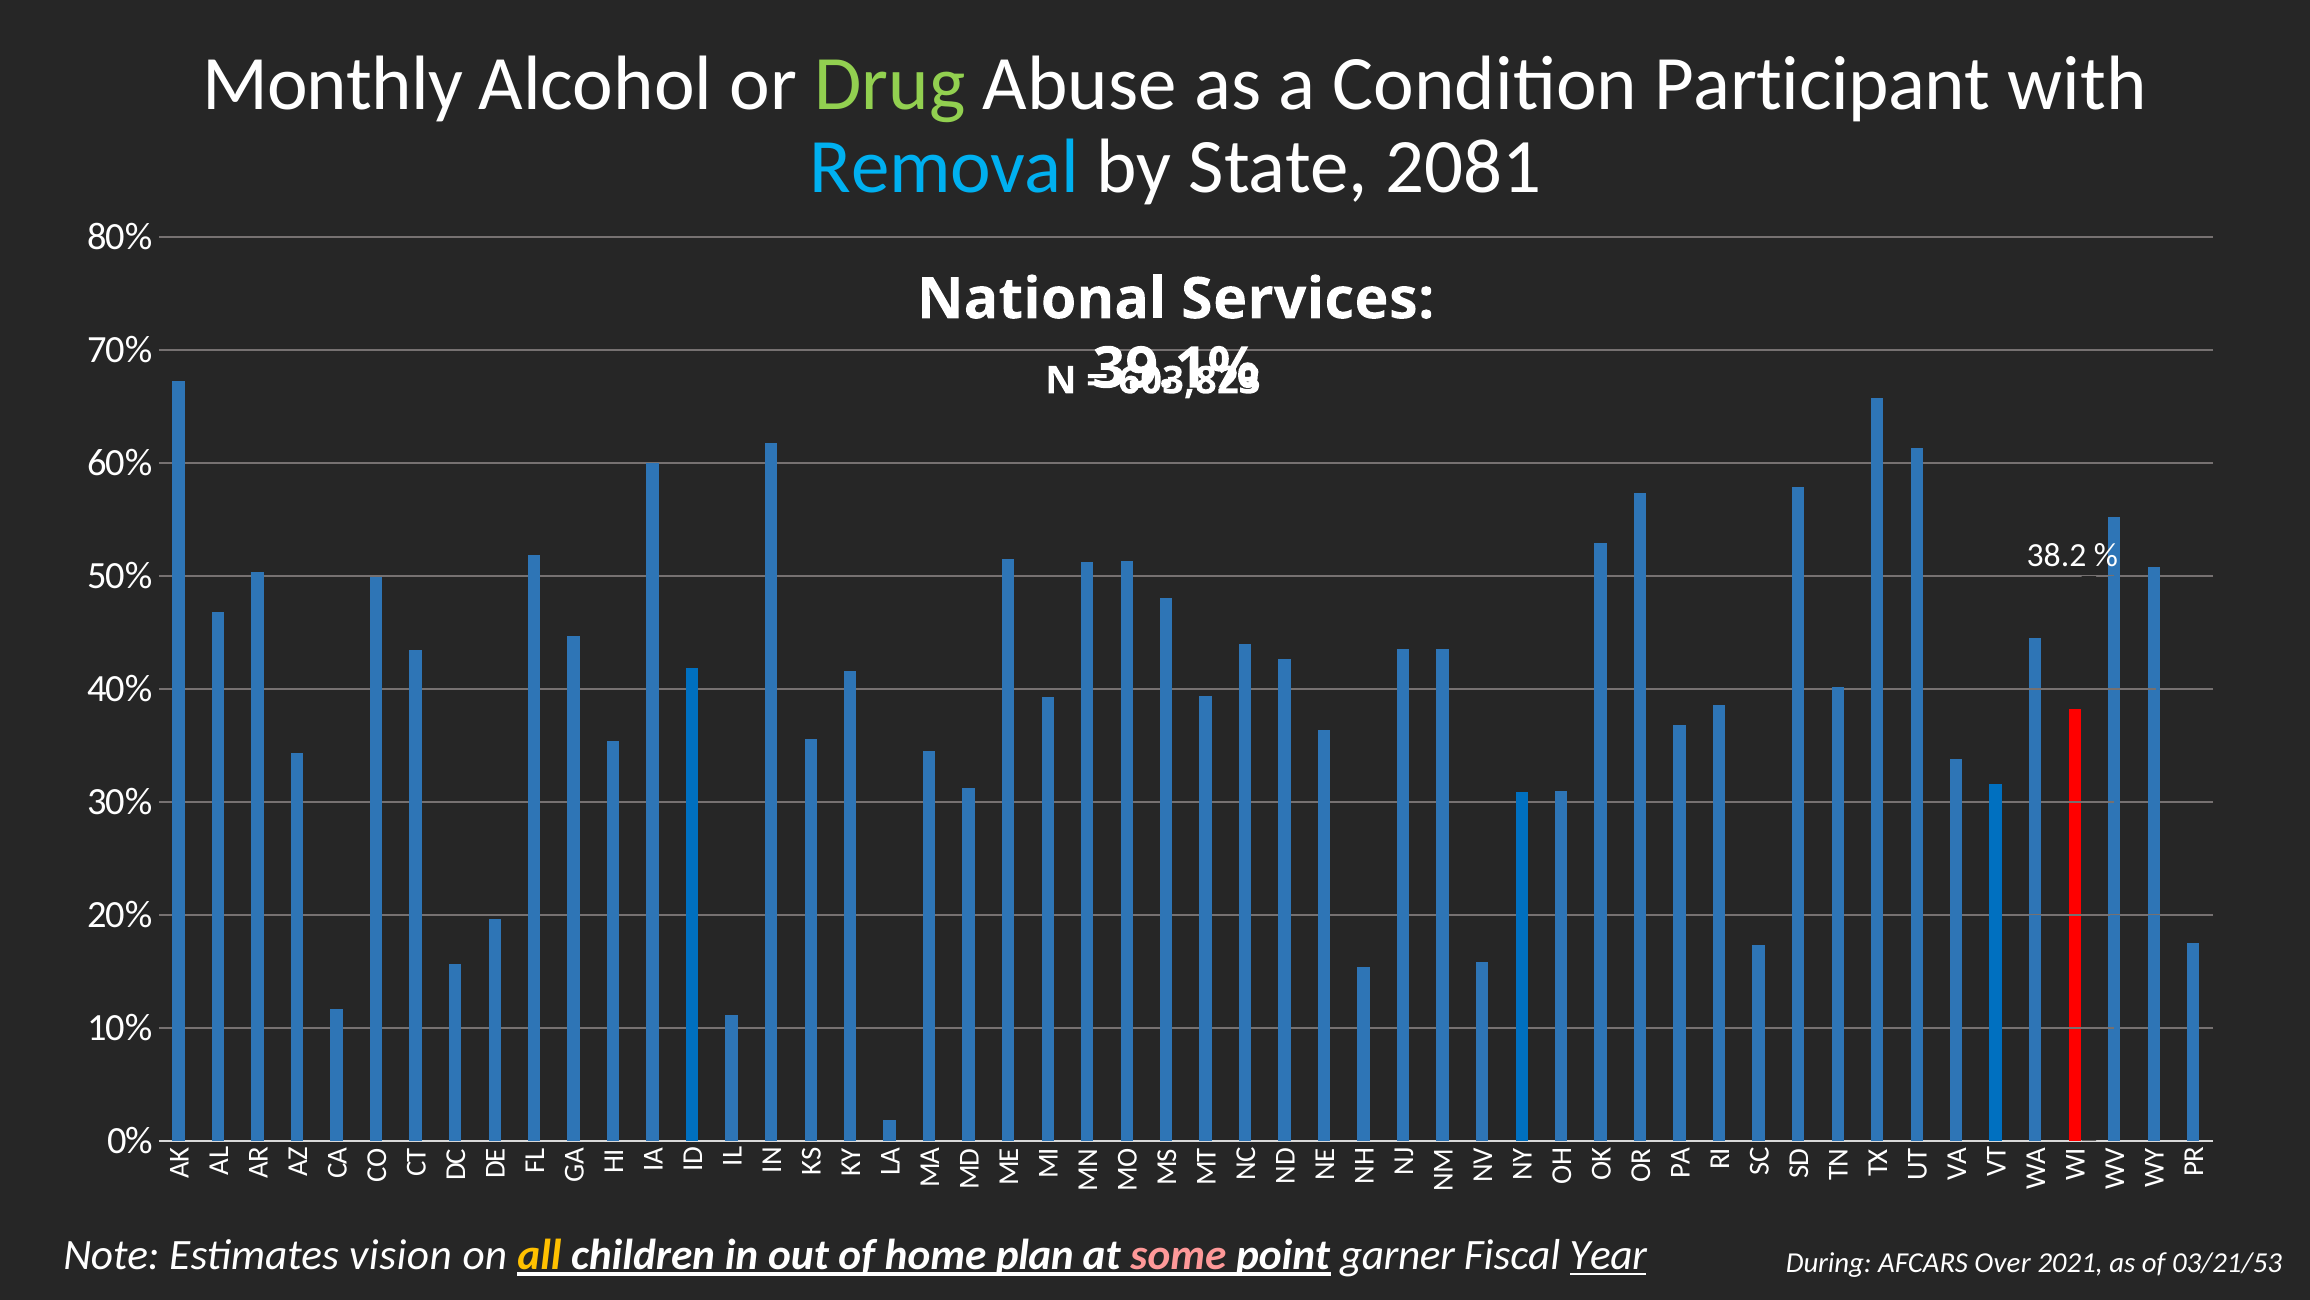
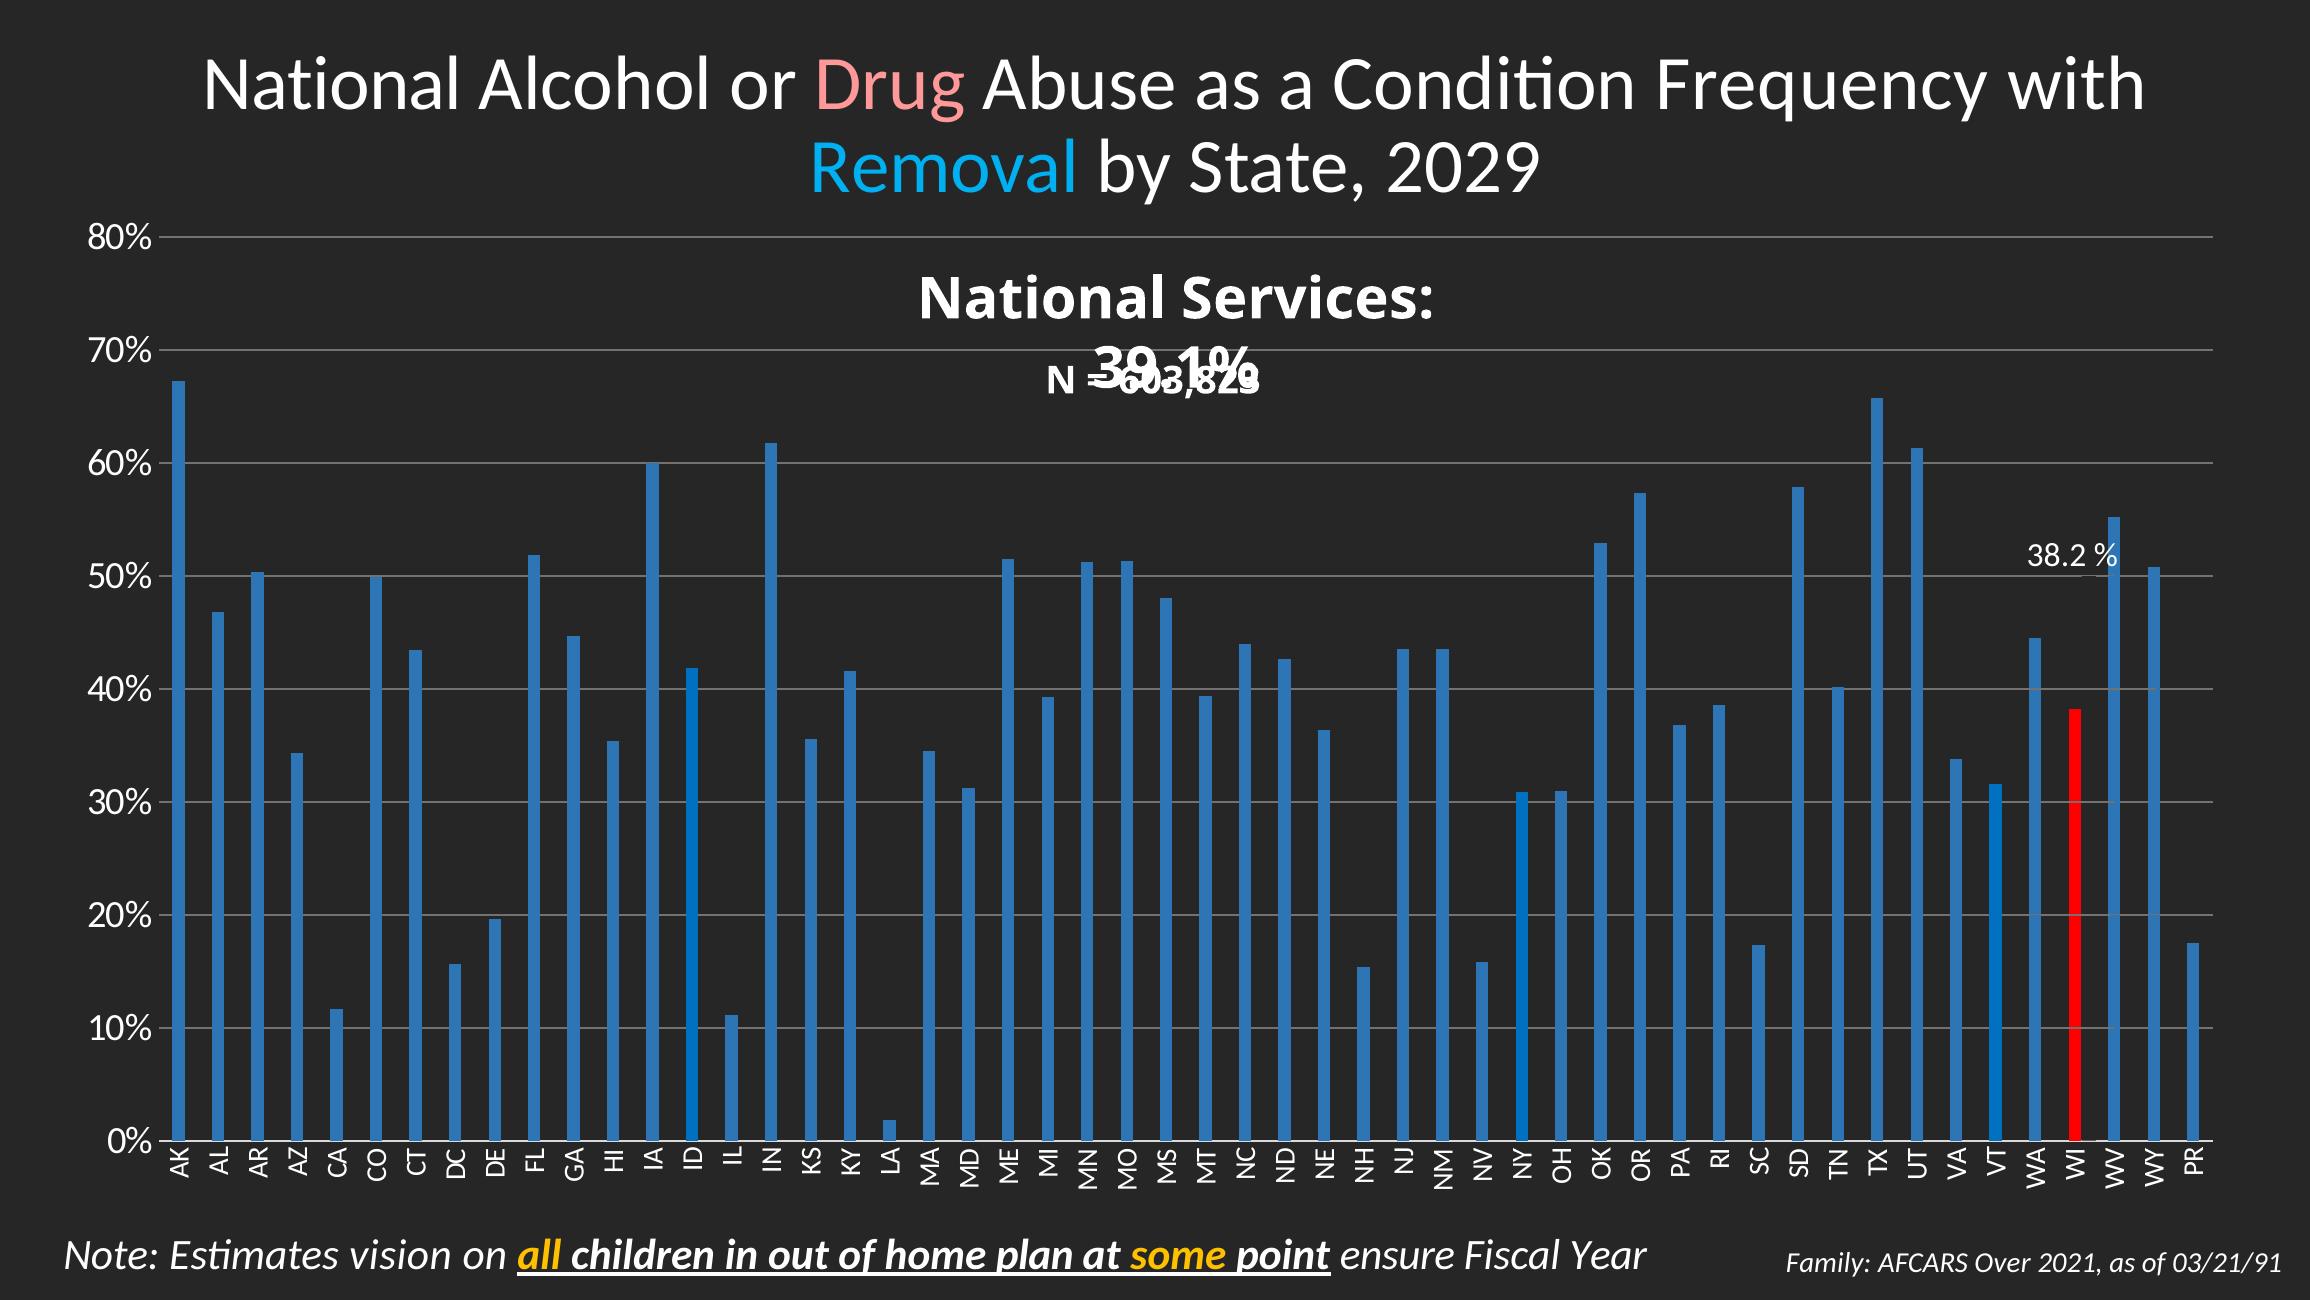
Monthly: Monthly -> National (332, 84)
Drug colour: light green -> pink (890, 84)
Participant: Participant -> Frequency (1822, 84)
2081: 2081 -> 2029 (1463, 167)
some colour: pink -> yellow (1178, 1255)
garner: garner -> ensure (1397, 1255)
Year underline: present -> none (1608, 1255)
During: During -> Family (1829, 1262)
03/21/53: 03/21/53 -> 03/21/91 (2227, 1262)
